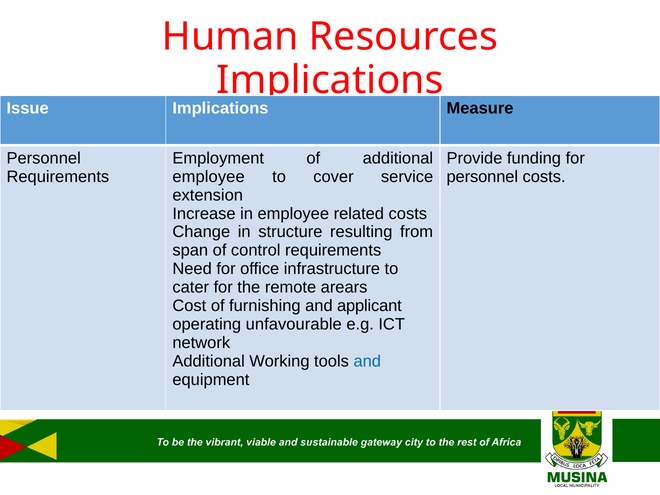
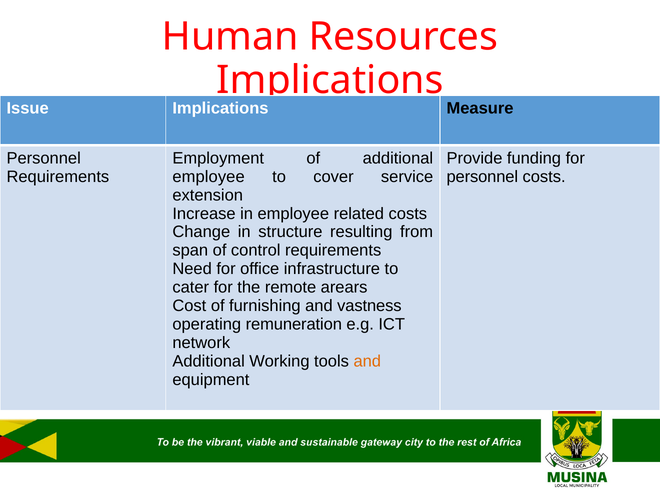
applicant: applicant -> vastness (369, 306)
unfavourable: unfavourable -> remuneration (294, 324)
and colour: blue -> orange (367, 361)
